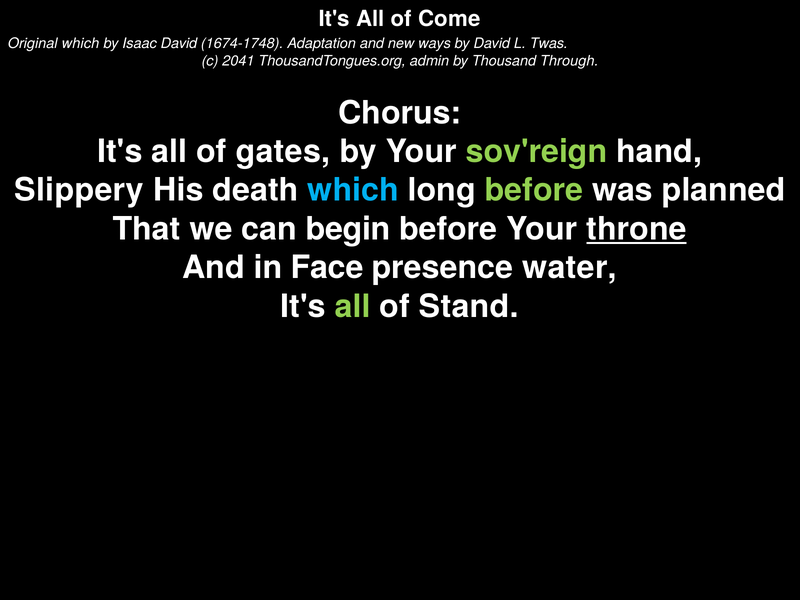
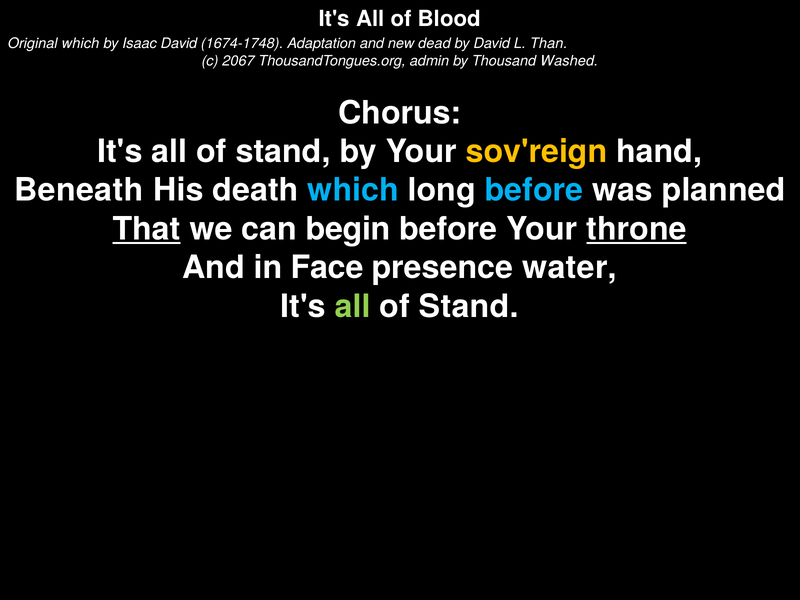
Come: Come -> Blood (449, 19)
ways: ways -> dead (434, 44)
Twas: Twas -> Than (549, 44)
2041: 2041 -> 2067 (238, 61)
Through: Through -> Washed (569, 61)
gates: gates -> stand (283, 152)
sov'reign colour: light green -> yellow (537, 152)
Slippery: Slippery -> Beneath (79, 190)
before colour: light green -> light blue (534, 190)
That underline: none -> present (147, 229)
